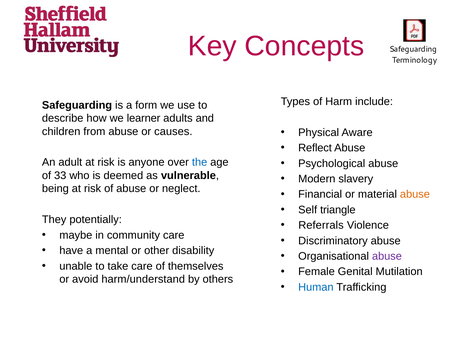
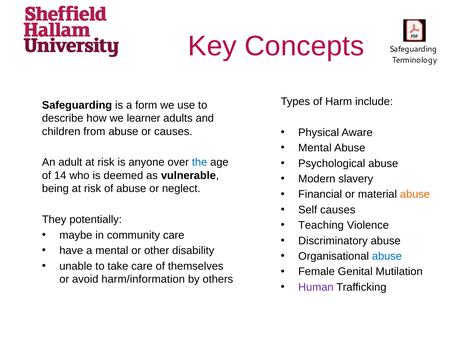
Reflect: Reflect -> Mental (315, 148)
33: 33 -> 14 (60, 176)
Self triangle: triangle -> causes (338, 210)
Referrals: Referrals -> Teaching (321, 225)
abuse colour: purple -> blue (387, 256)
harm/understand: harm/understand -> harm/information (143, 279)
Human colour: blue -> purple (316, 287)
